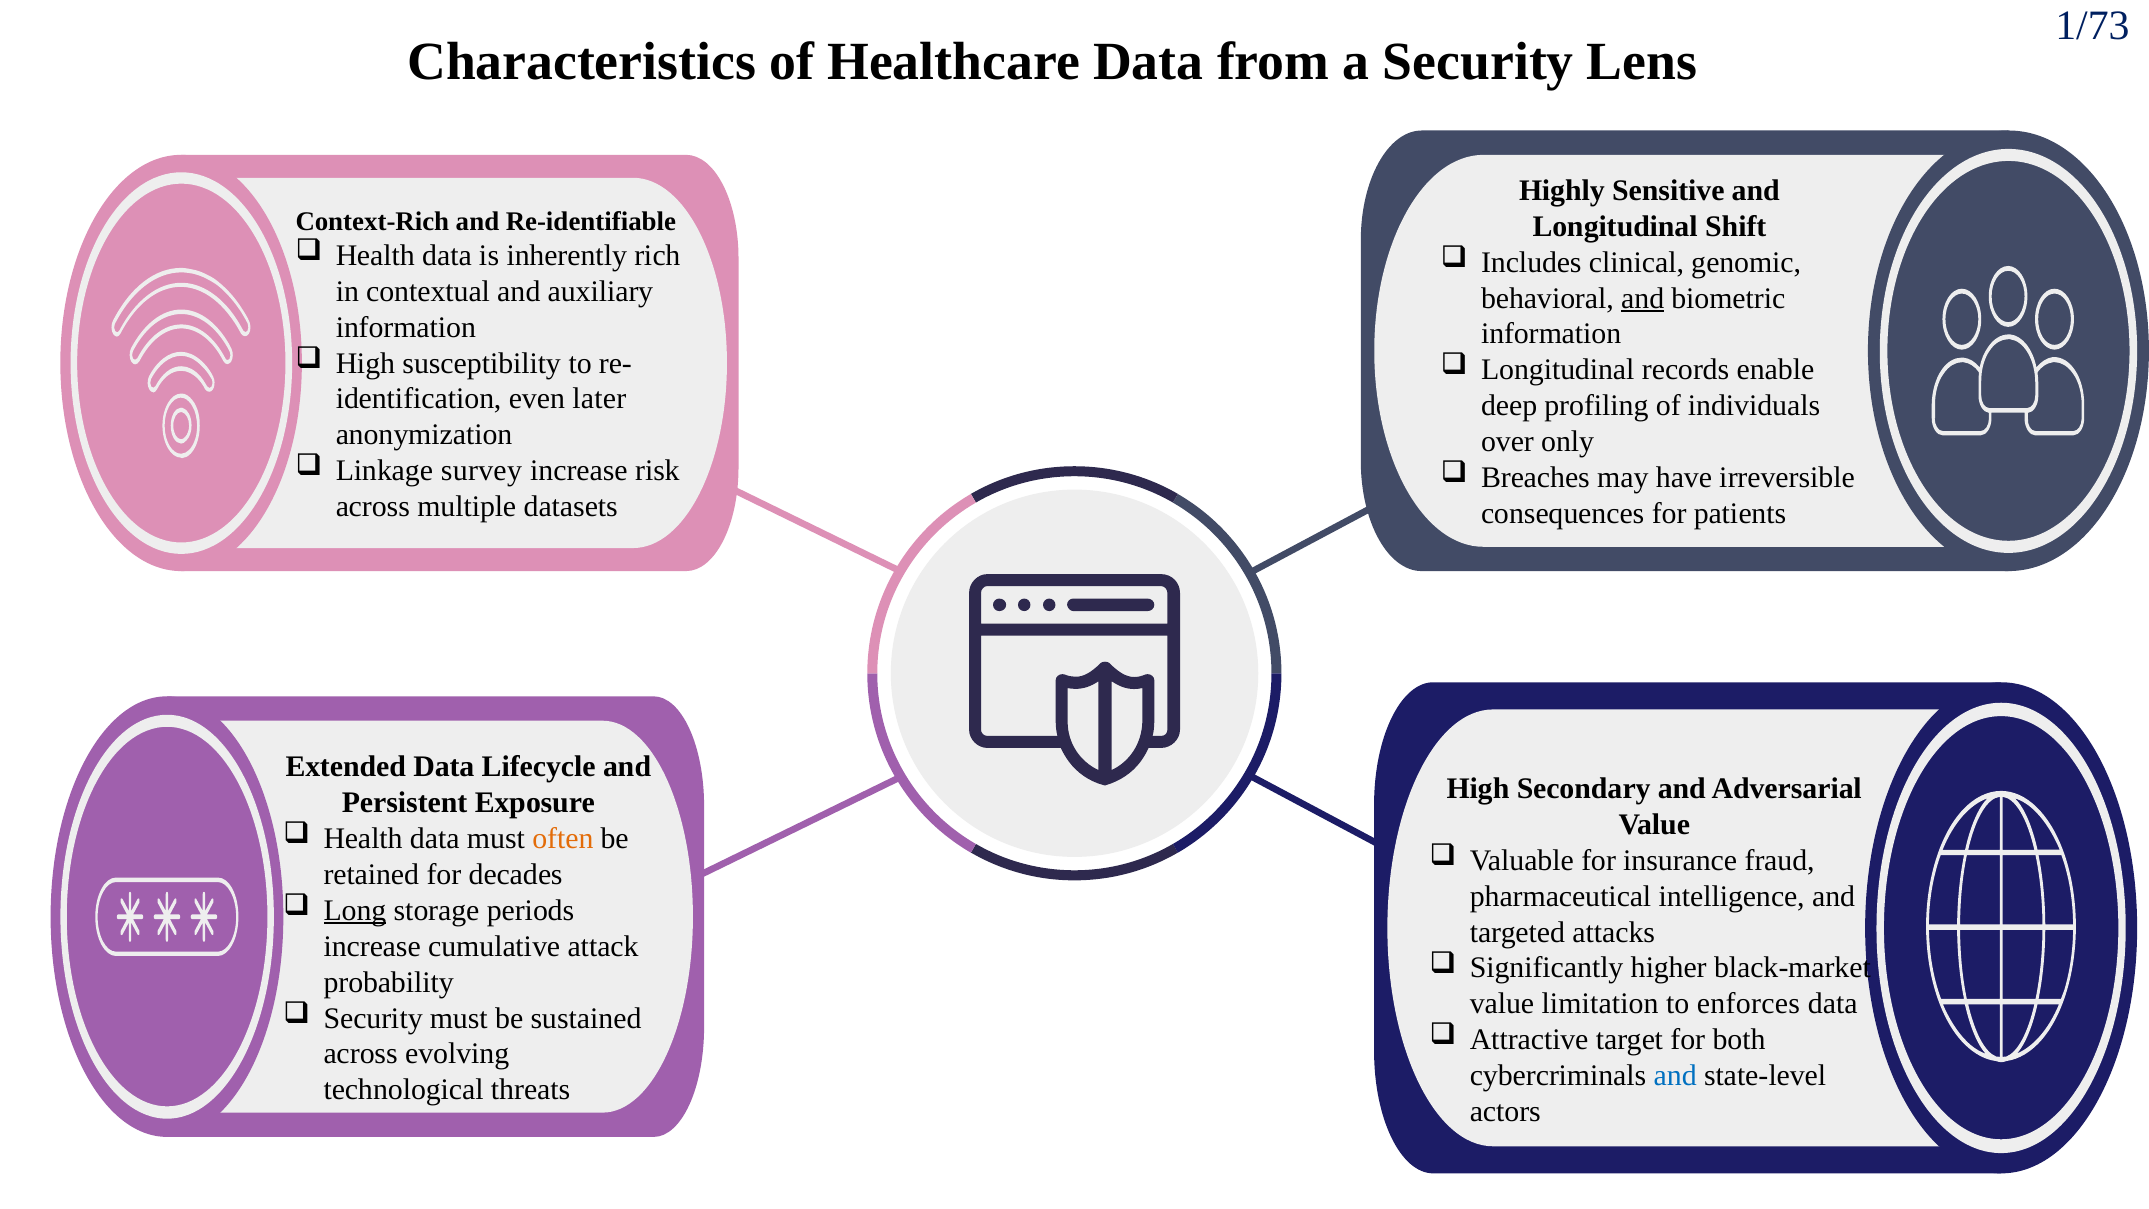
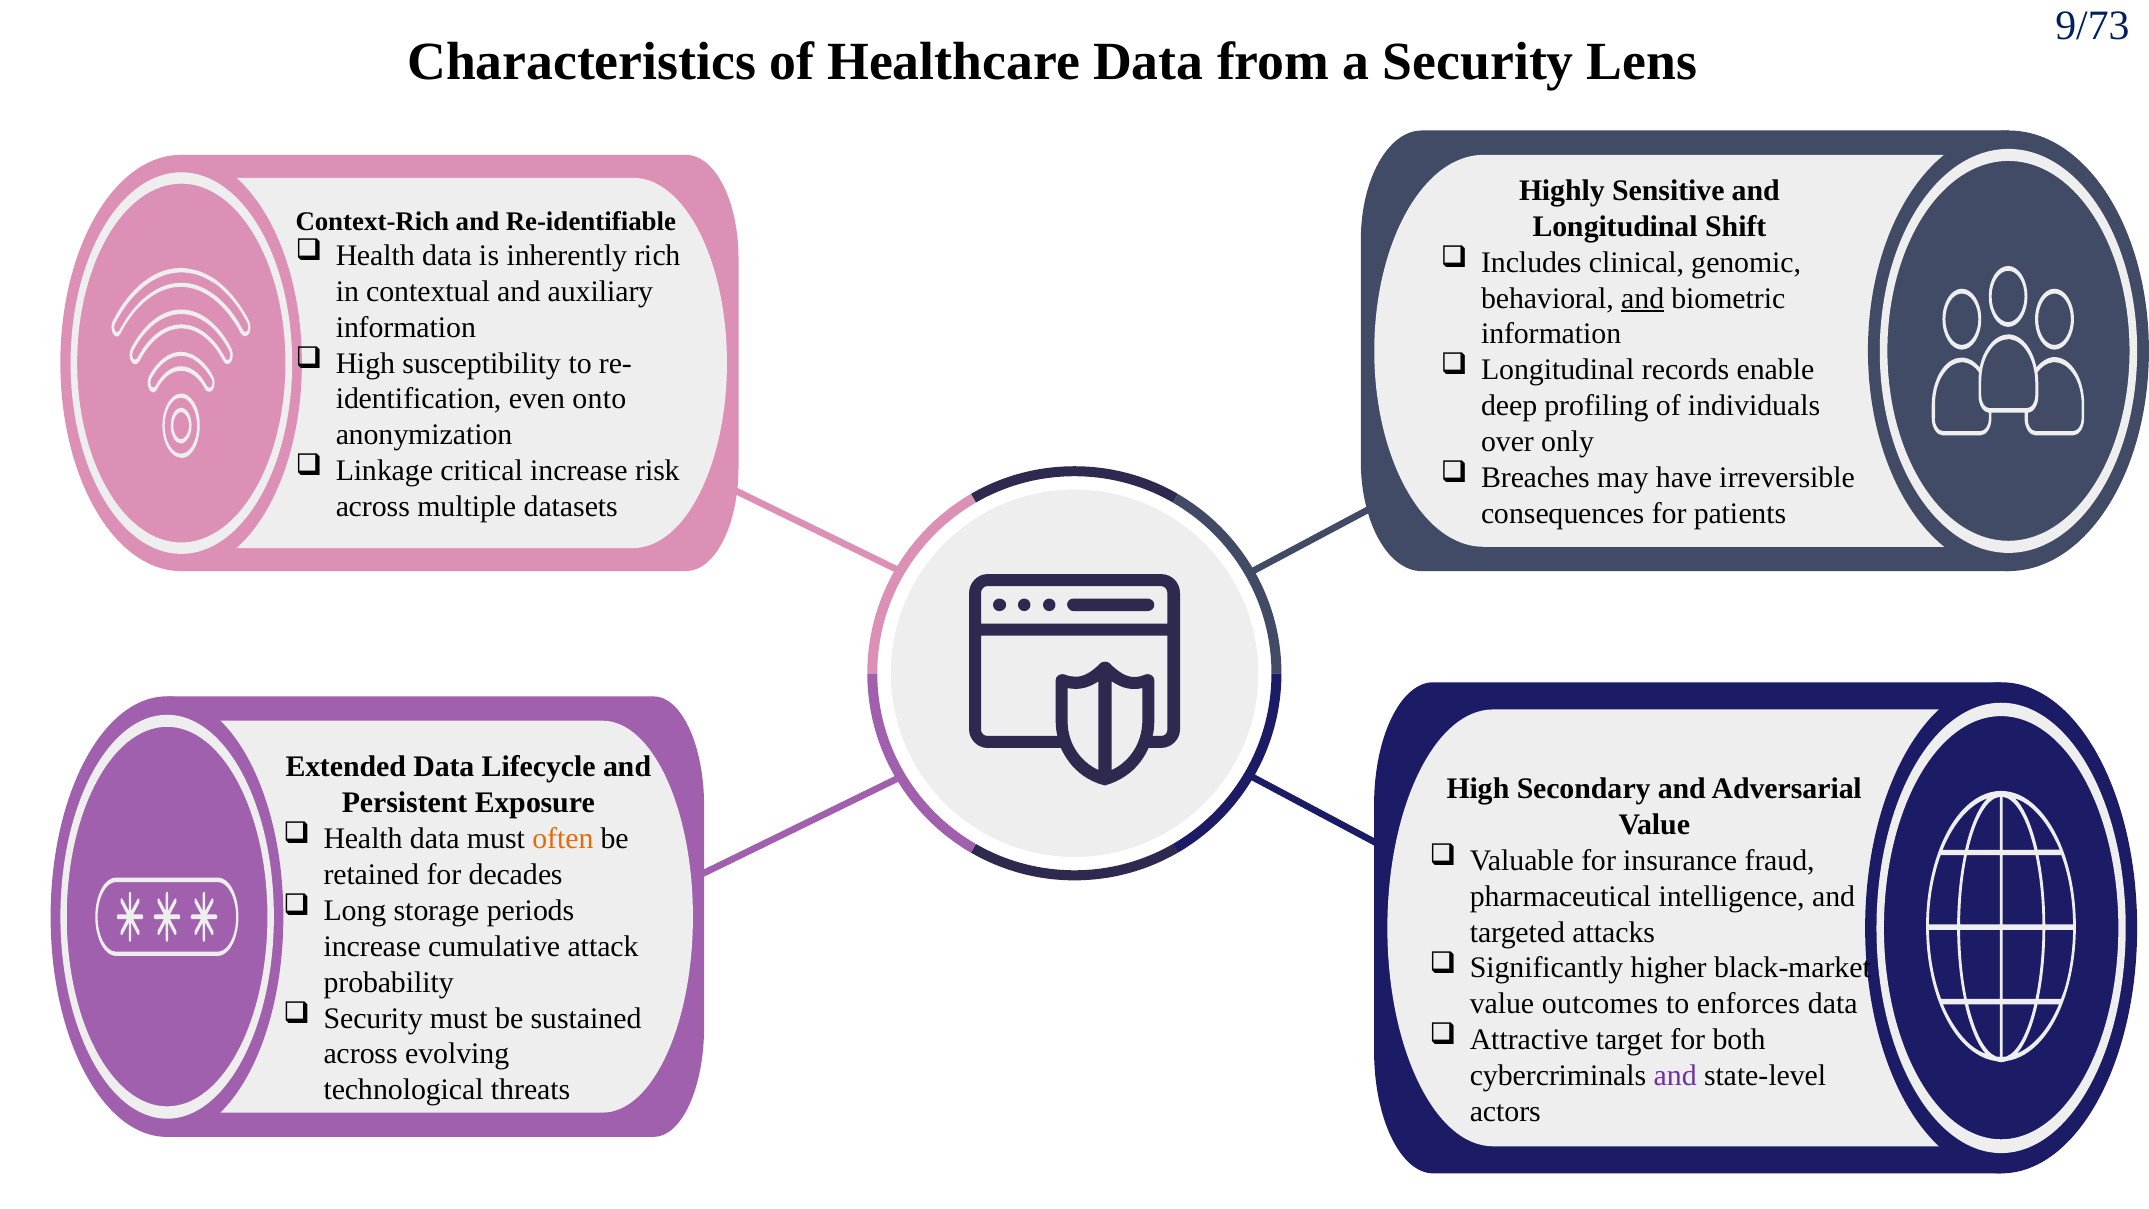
1/73: 1/73 -> 9/73 (2092, 26)
later: later -> onto (599, 399)
survey: survey -> critical (482, 471)
Long underline: present -> none (355, 910)
limitation: limitation -> outcomes (1600, 1004)
and colour: blue -> purple (1675, 1076)
